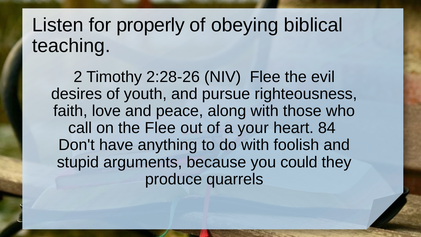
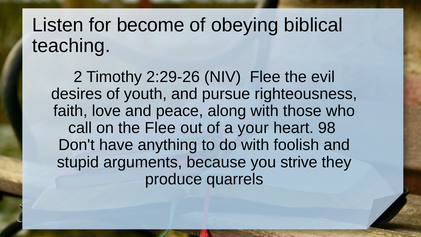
properly: properly -> become (151, 25)
2:28-26: 2:28-26 -> 2:29-26 (173, 77)
84: 84 -> 98 (327, 128)
could: could -> strive (299, 162)
